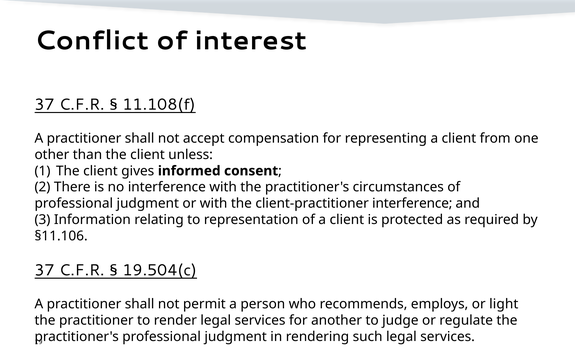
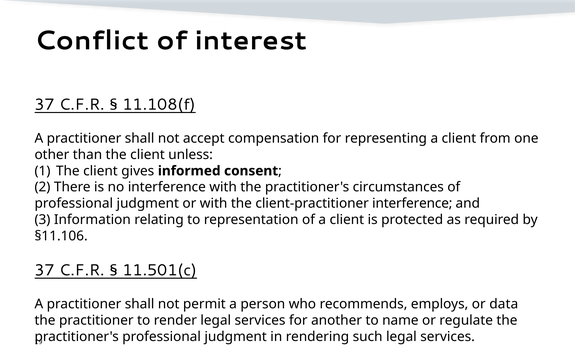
19.504(c: 19.504(c -> 11.501(c (160, 270)
light: light -> data (504, 304)
judge: judge -> name (400, 321)
